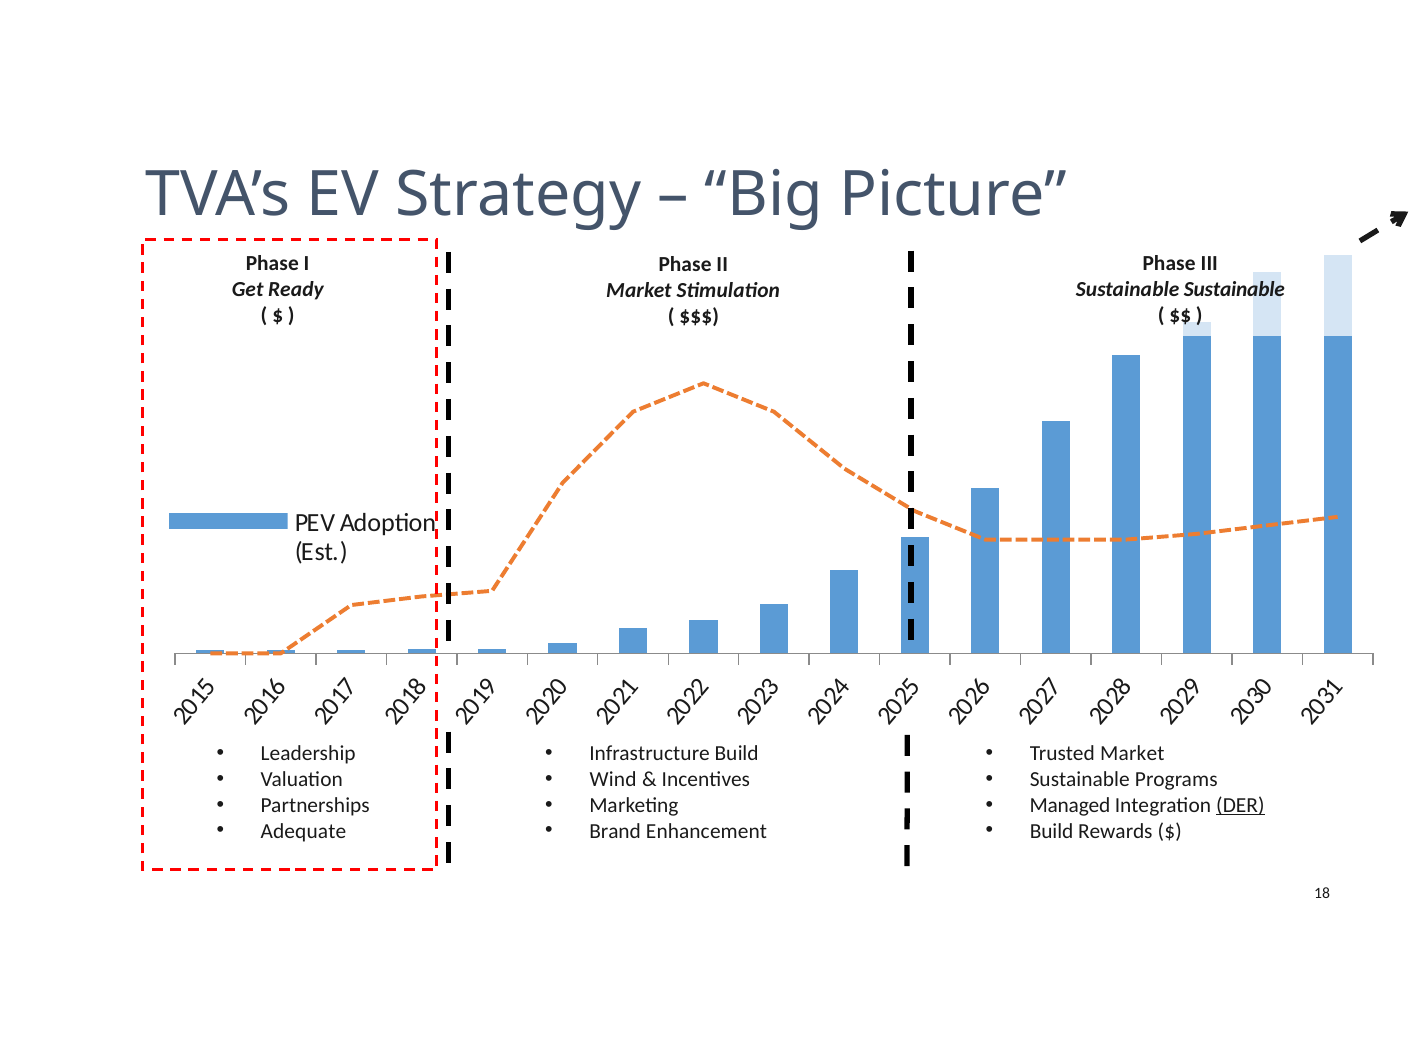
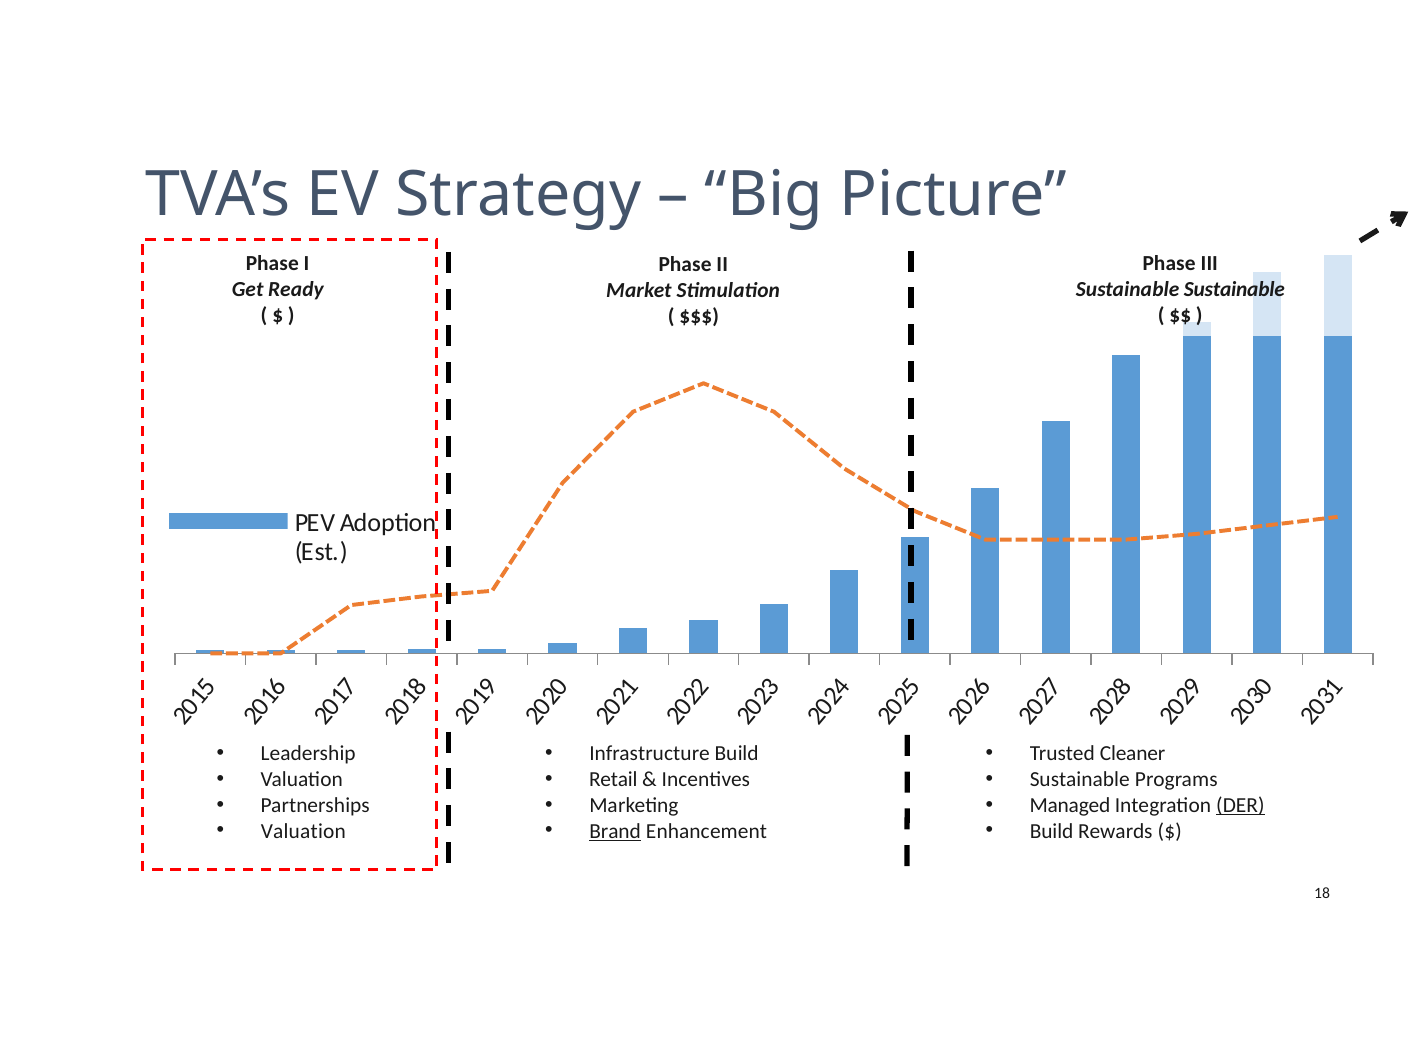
Trusted Market: Market -> Cleaner (1133, 754)
Wind: Wind -> Retail (613, 780)
Adequate: Adequate -> Valuation (303, 831)
Brand underline: none -> present (615, 831)
